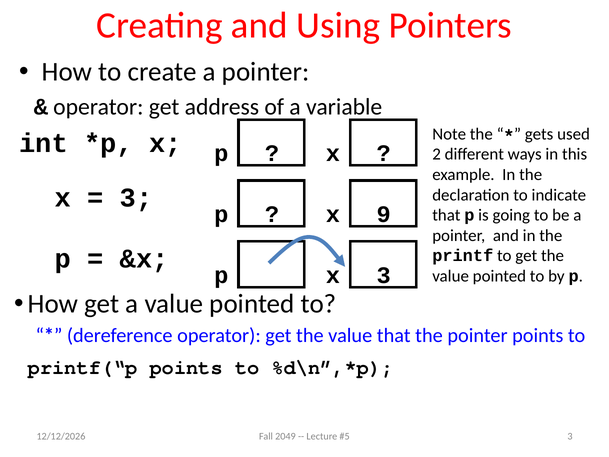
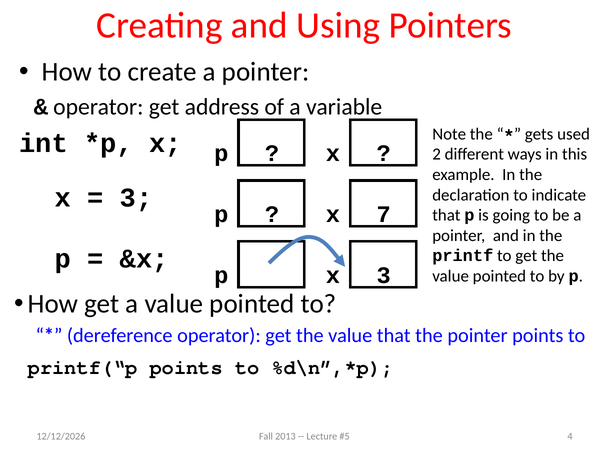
9: 9 -> 7 (384, 214)
2049: 2049 -> 2013 (285, 436)
3: 3 -> 4 (570, 436)
